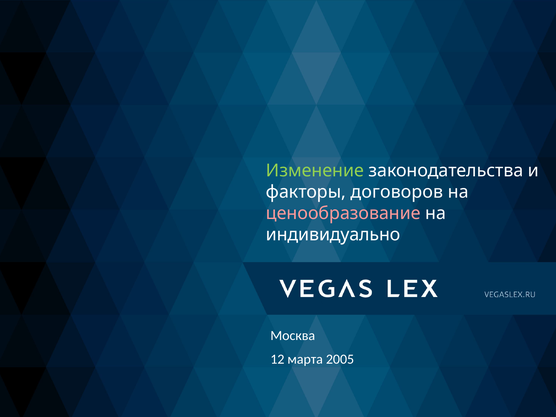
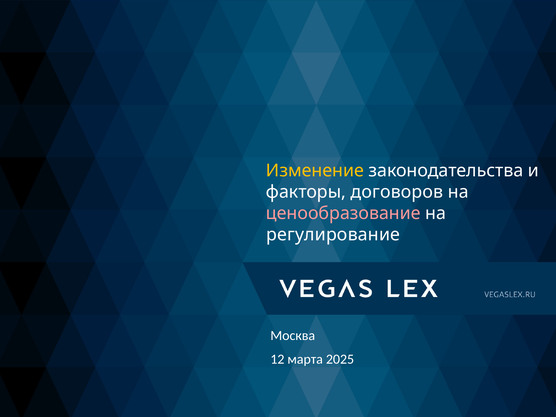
Изменение colour: light green -> yellow (315, 171)
индивидуально: индивидуально -> регулирование (333, 235)
2005: 2005 -> 2025 (340, 359)
